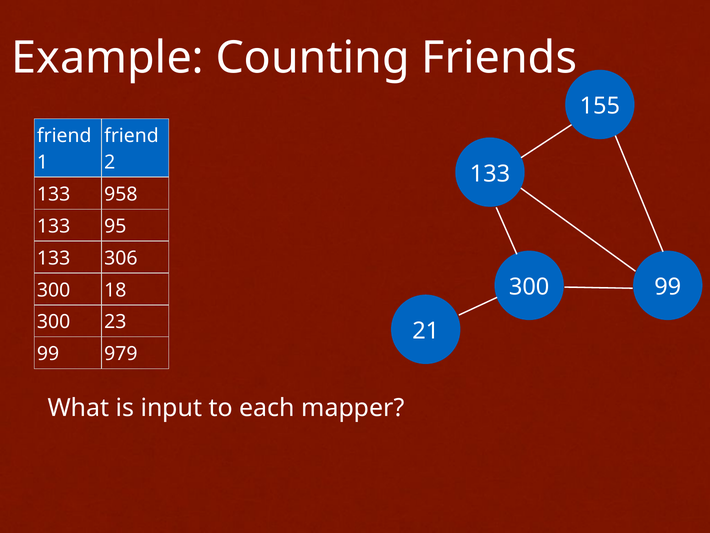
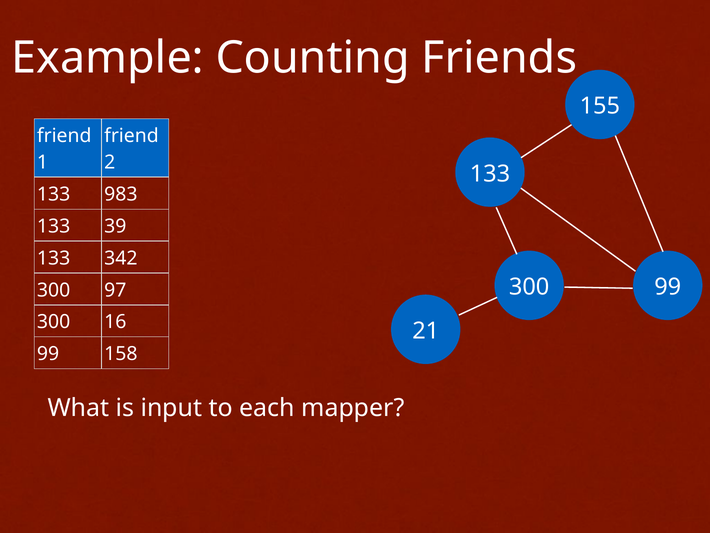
958: 958 -> 983 (121, 194)
95: 95 -> 39 (115, 226)
306: 306 -> 342 (121, 258)
18: 18 -> 97 (115, 290)
23: 23 -> 16 (115, 322)
979: 979 -> 158 (121, 354)
